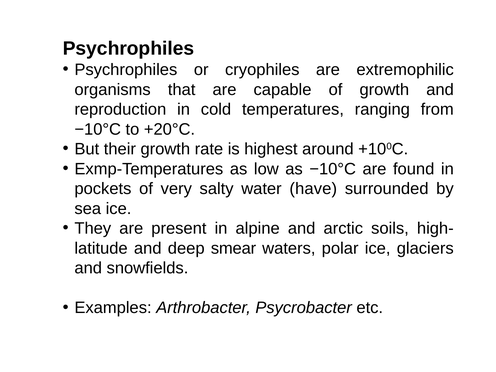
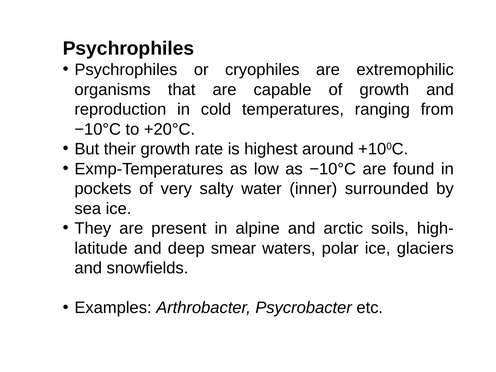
have: have -> inner (313, 189)
